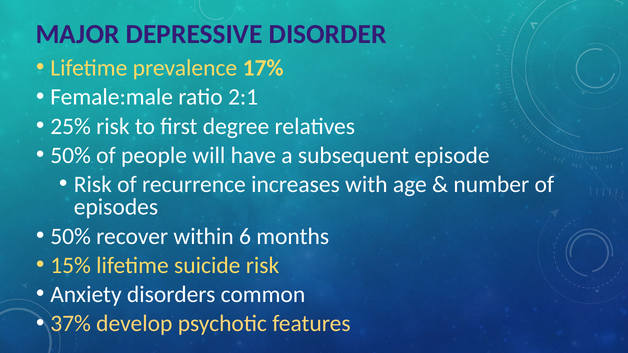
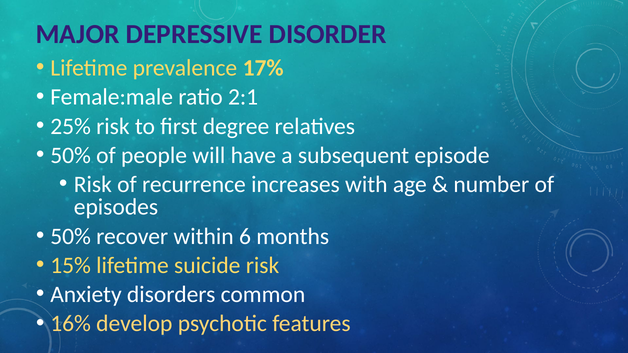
37%: 37% -> 16% (71, 324)
